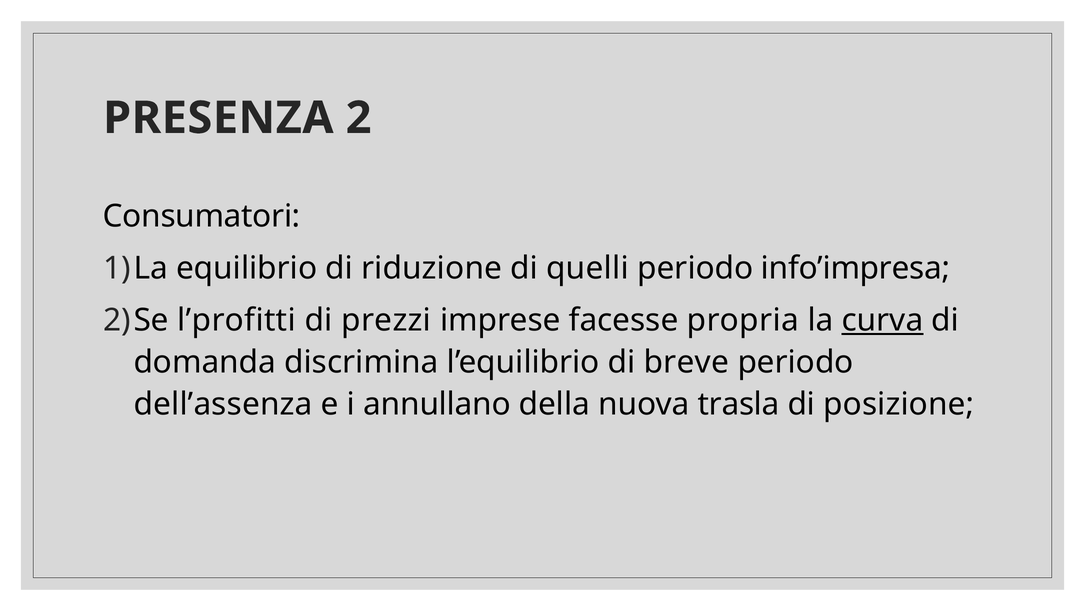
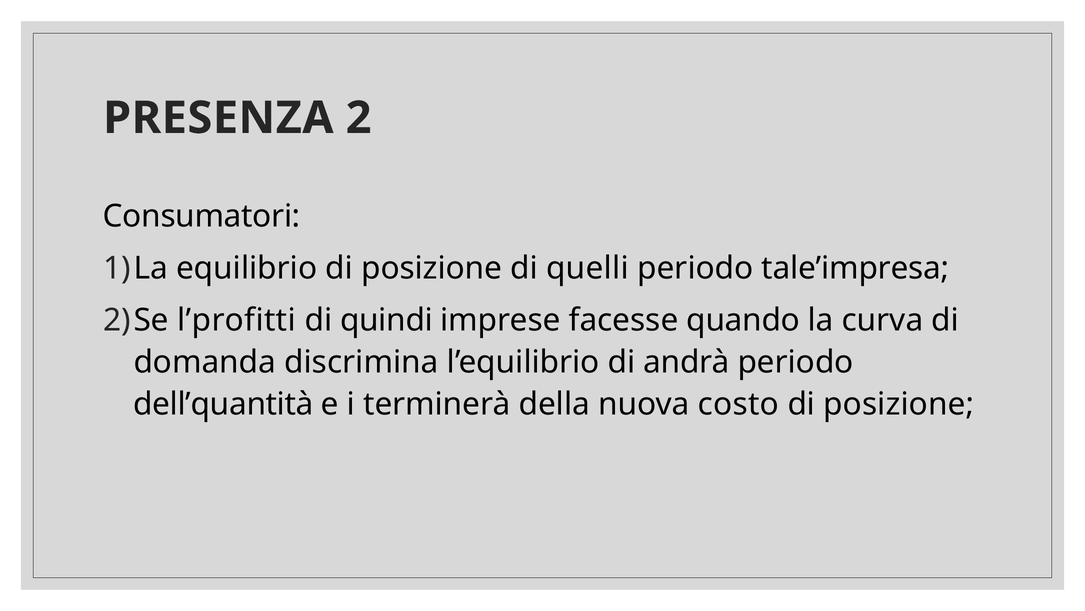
riduzione: riduzione -> posizione (432, 268)
info’impresa: info’impresa -> tale’impresa (855, 268)
prezzi: prezzi -> quindi (386, 320)
propria: propria -> quando (743, 320)
curva underline: present -> none (882, 320)
breve: breve -> andrà (687, 362)
dell’assenza: dell’assenza -> dell’quantità (223, 404)
annullano: annullano -> terminerà (437, 404)
trasla: trasla -> costo (738, 404)
